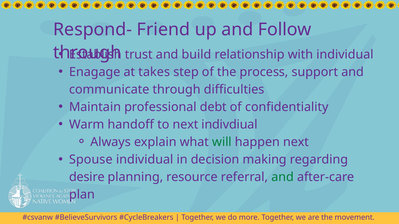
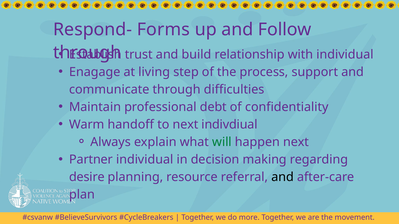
Friend: Friend -> Forms (163, 30)
takes: takes -> living (154, 72)
Spouse: Spouse -> Partner (91, 160)
and colour: green -> black (283, 177)
